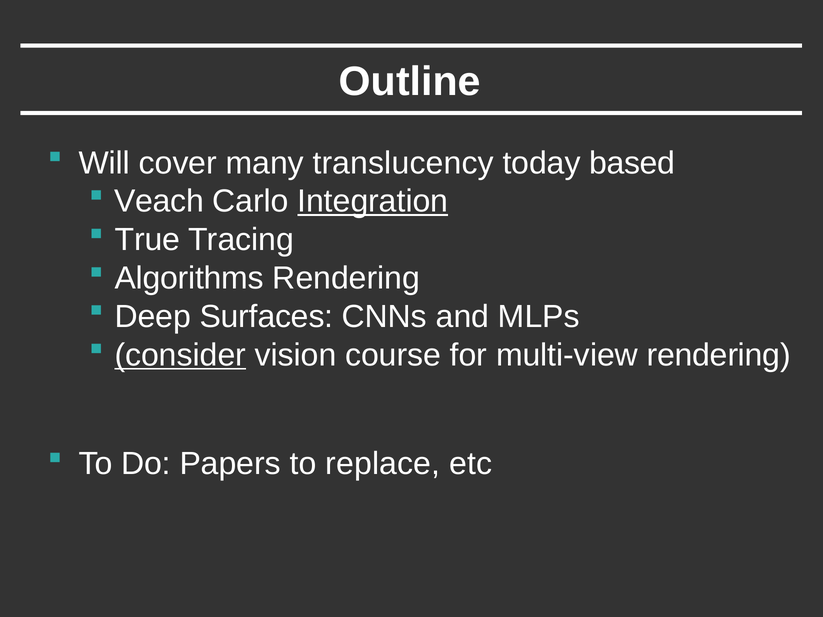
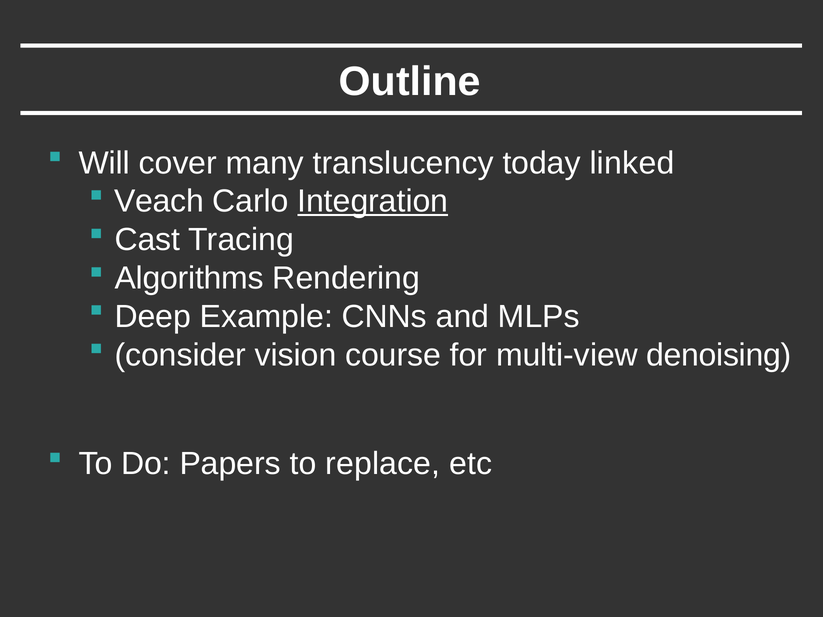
based: based -> linked (632, 163)
True: True -> Cast (147, 240)
Surfaces: Surfaces -> Example (266, 317)
consider underline: present -> none (180, 355)
multi-view rendering: rendering -> denoising (719, 355)
